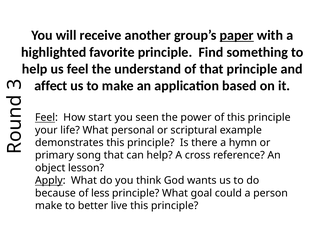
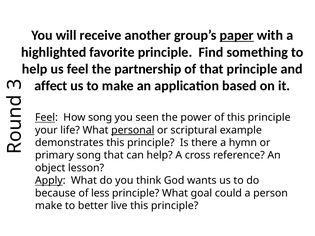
understand: understand -> partnership (148, 69)
How start: start -> song (100, 118)
personal underline: none -> present (133, 130)
